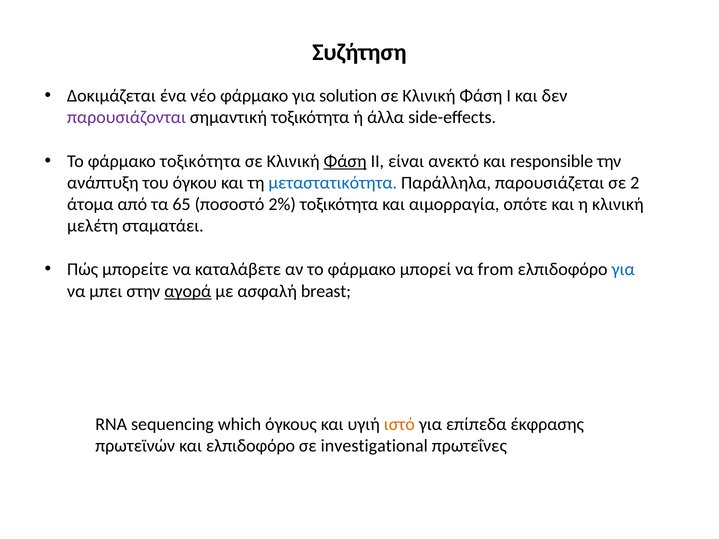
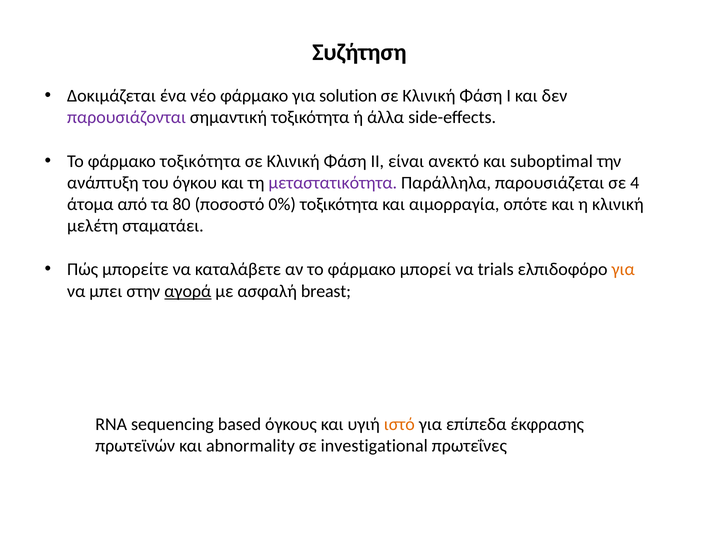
Φάση underline: present -> none (345, 161)
responsible: responsible -> suboptimal (551, 161)
μεταστατικότητα colour: blue -> purple (333, 183)
2: 2 -> 4 (635, 183)
65: 65 -> 80 (181, 204)
2%: 2% -> 0% (282, 204)
from: from -> trials (496, 270)
για colour: blue -> orange (623, 270)
which: which -> based (240, 424)
και ελπιδοφόρο: ελπιδοφόρο -> abnormality (250, 446)
